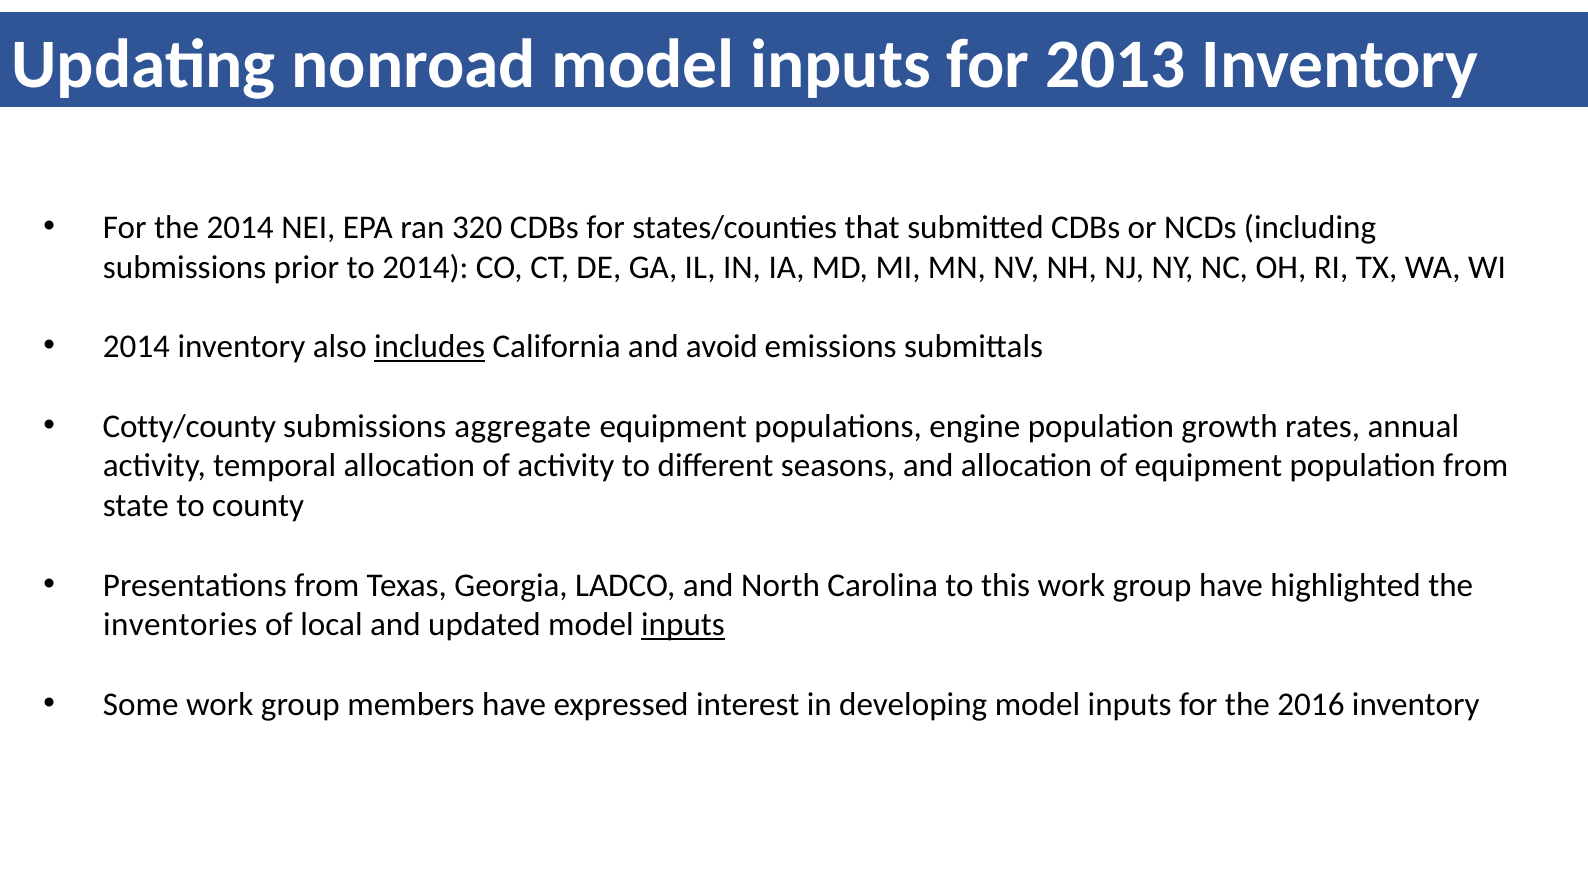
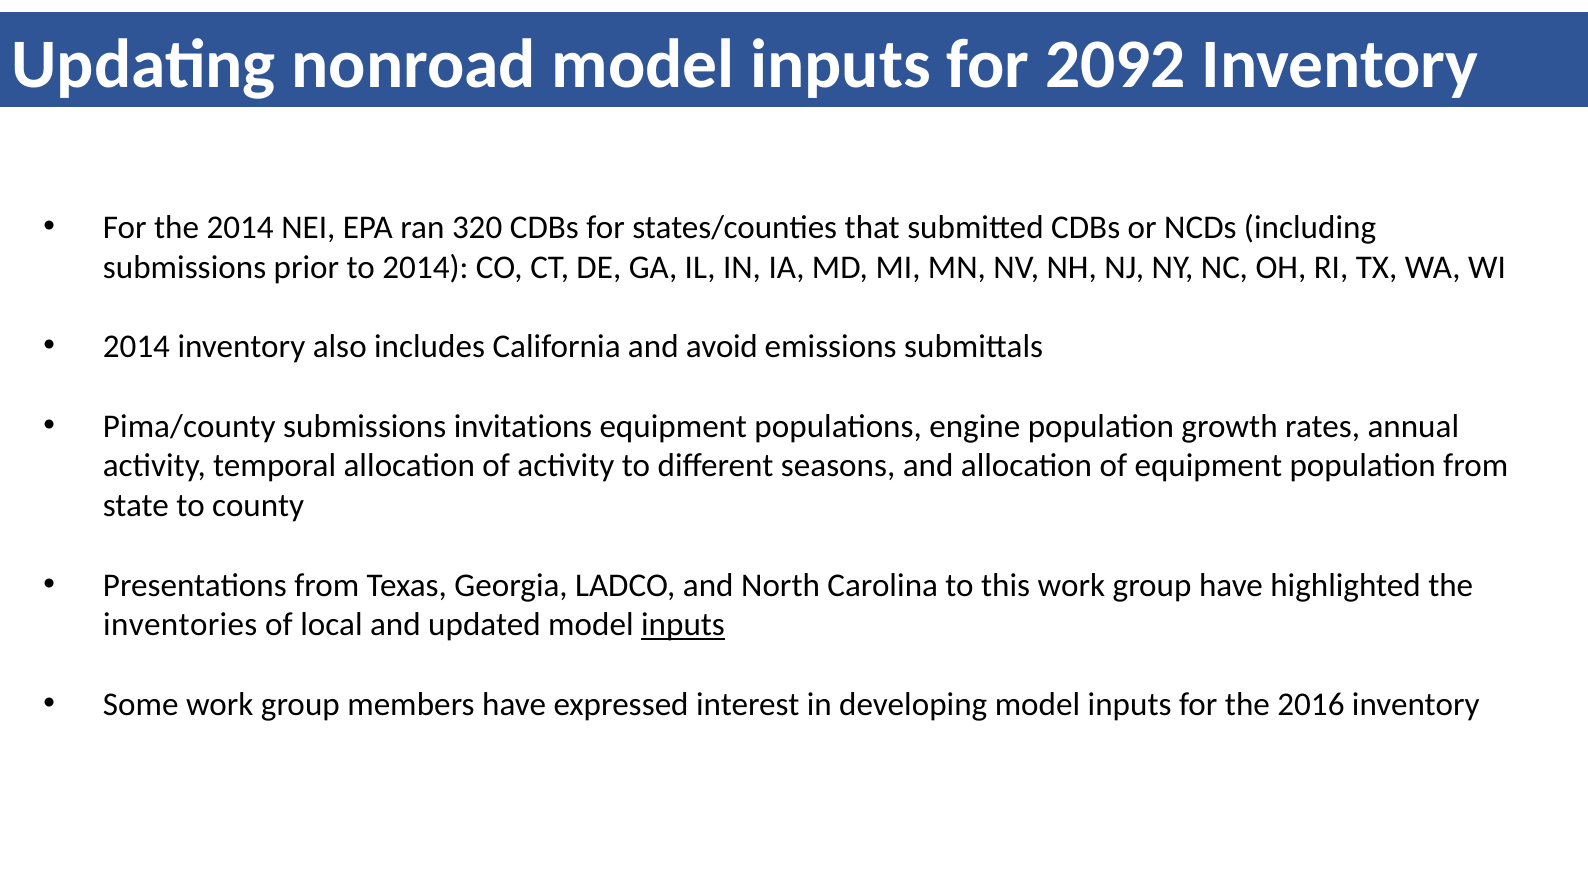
2013: 2013 -> 2092 (1115, 64)
includes underline: present -> none (430, 347)
Cotty/county: Cotty/county -> Pima/county (189, 426)
aggregate: aggregate -> invitations (523, 426)
